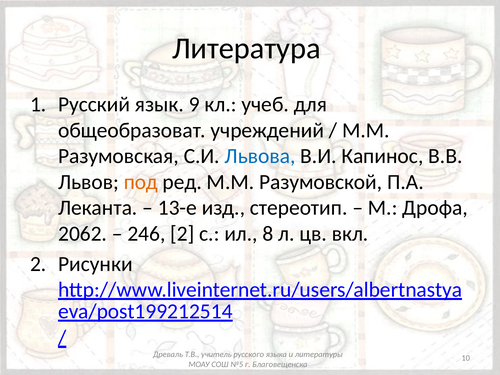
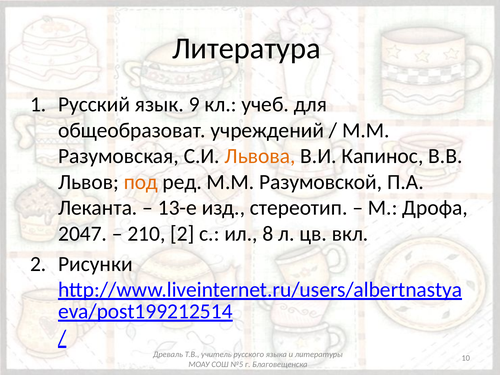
Львова colour: blue -> orange (260, 156)
2062: 2062 -> 2047 (83, 234)
246: 246 -> 210 (146, 234)
